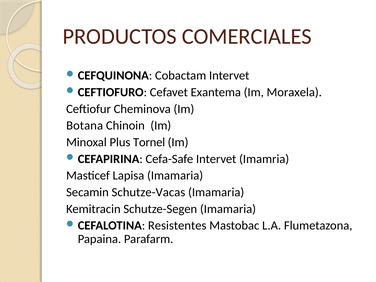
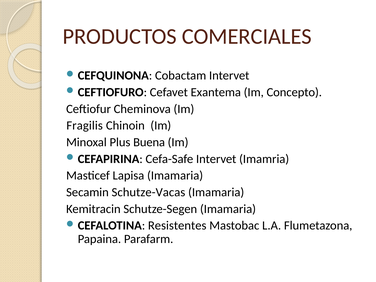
Moraxela: Moraxela -> Concepto (294, 92)
Botana: Botana -> Fragilis (85, 126)
Tornel: Tornel -> Buena (149, 142)
